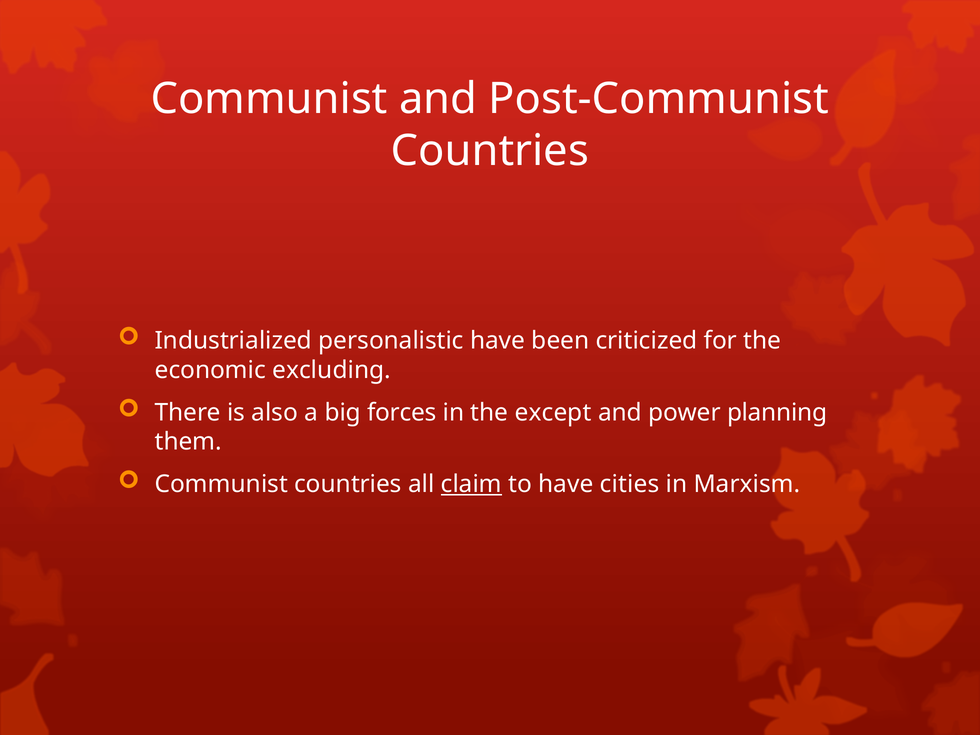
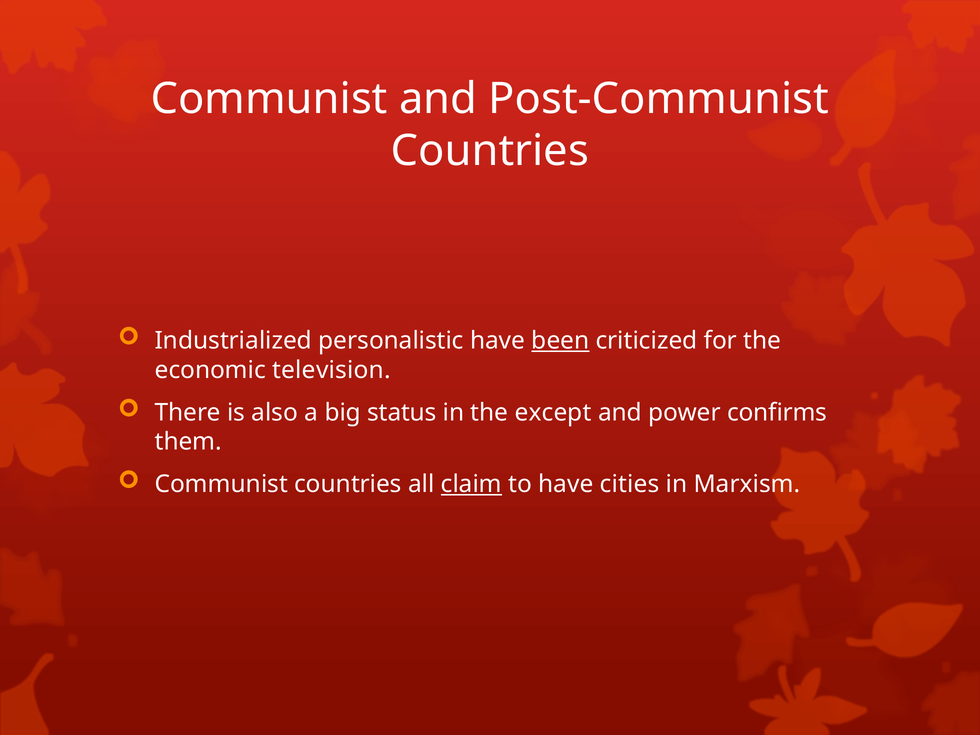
been underline: none -> present (560, 341)
excluding: excluding -> television (332, 370)
forces: forces -> status (402, 412)
planning: planning -> confirms (777, 412)
